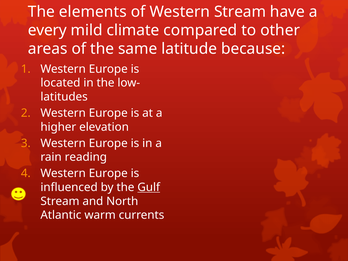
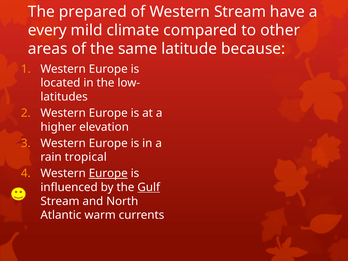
elements: elements -> prepared (93, 12)
reading: reading -> tropical (86, 157)
Europe underline: none -> present (108, 173)
